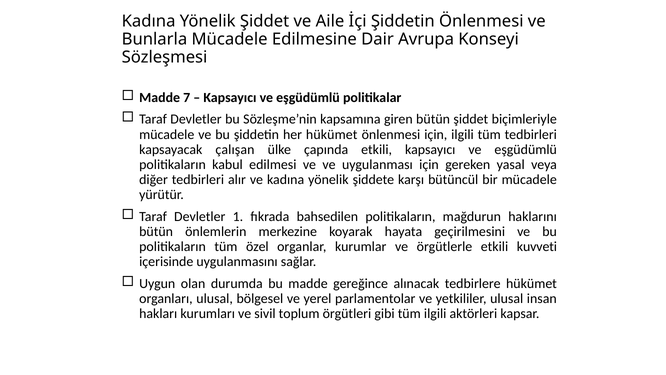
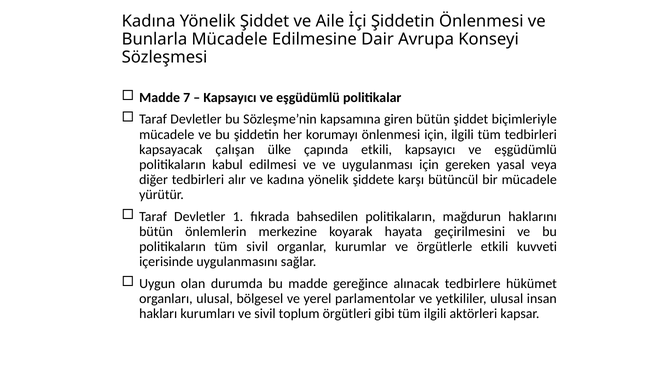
her hükümet: hükümet -> korumayı (332, 134)
tüm özel: özel -> sivil (257, 246)
